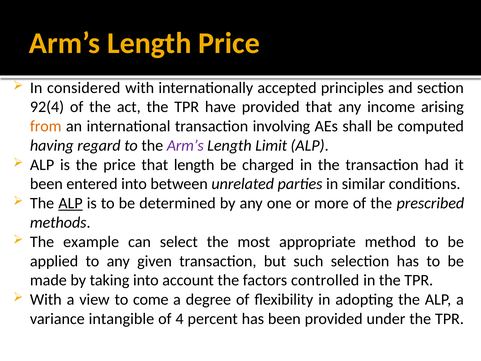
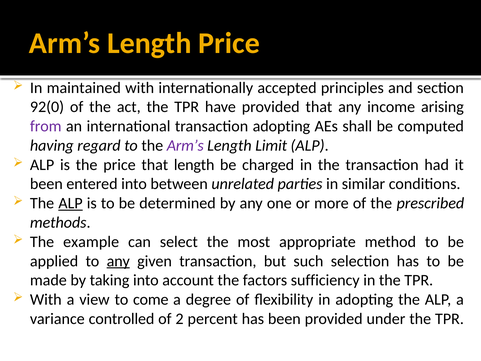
considered: considered -> maintained (84, 88)
92(4: 92(4 -> 92(0 (47, 107)
from colour: orange -> purple (46, 126)
transaction involving: involving -> adopting (281, 126)
any underline: none -> present (118, 261)
controlled: controlled -> sufficiency (325, 280)
intangible: intangible -> controlled (122, 319)
4: 4 -> 2 (180, 319)
